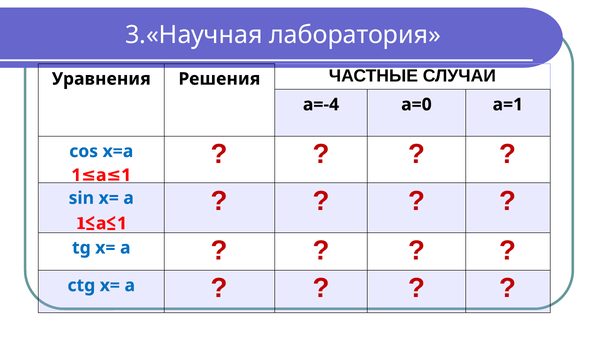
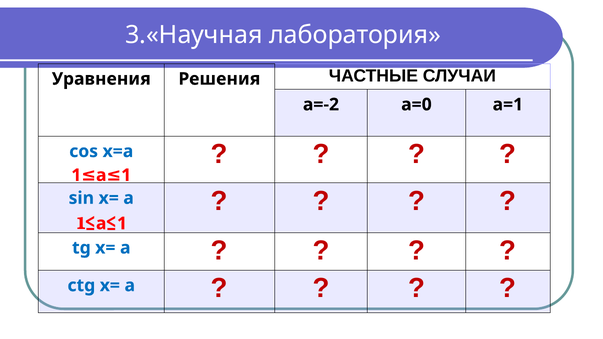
а=-4: а=-4 -> а=-2 (321, 105)
